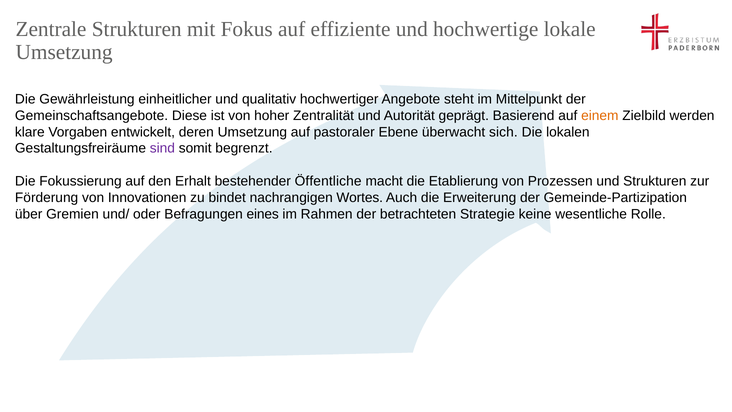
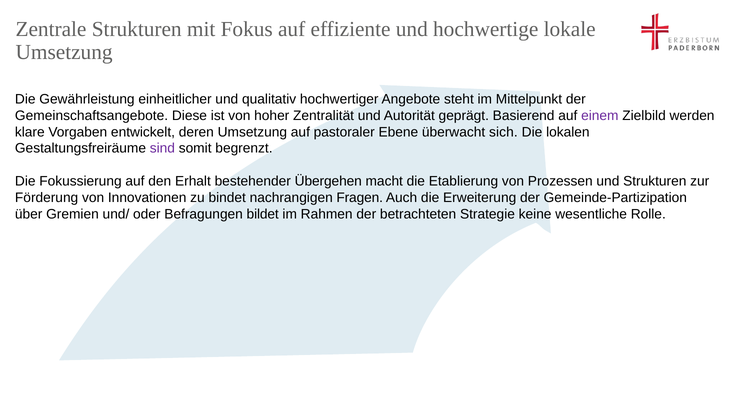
einem colour: orange -> purple (600, 115)
Öffentliche: Öffentliche -> Übergehen (328, 181)
Wortes: Wortes -> Fragen (360, 198)
eines: eines -> bildet (263, 214)
